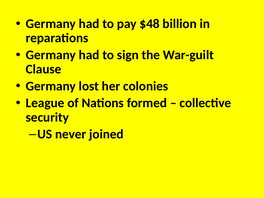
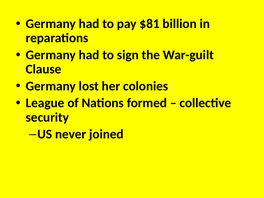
$48: $48 -> $81 (150, 24)
